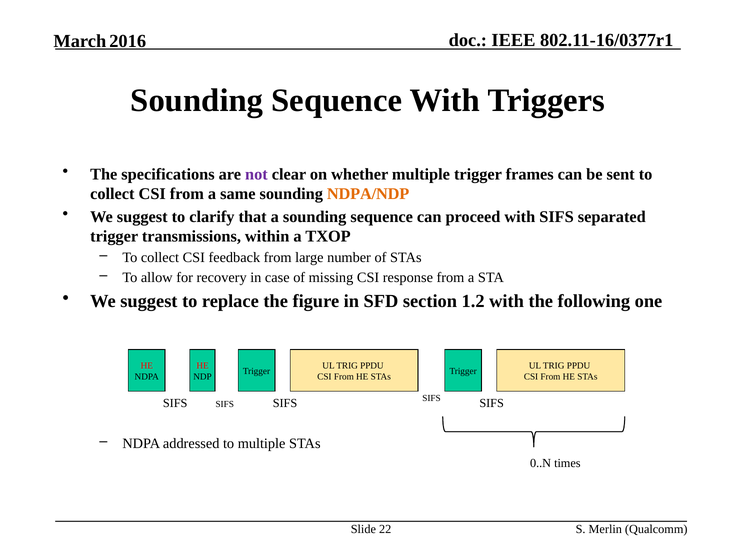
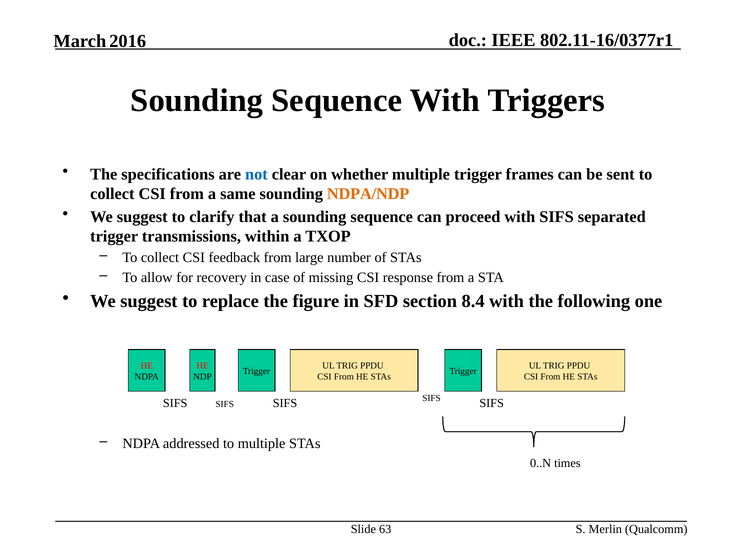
not colour: purple -> blue (256, 174)
1.2: 1.2 -> 8.4 (473, 301)
22: 22 -> 63 (385, 529)
